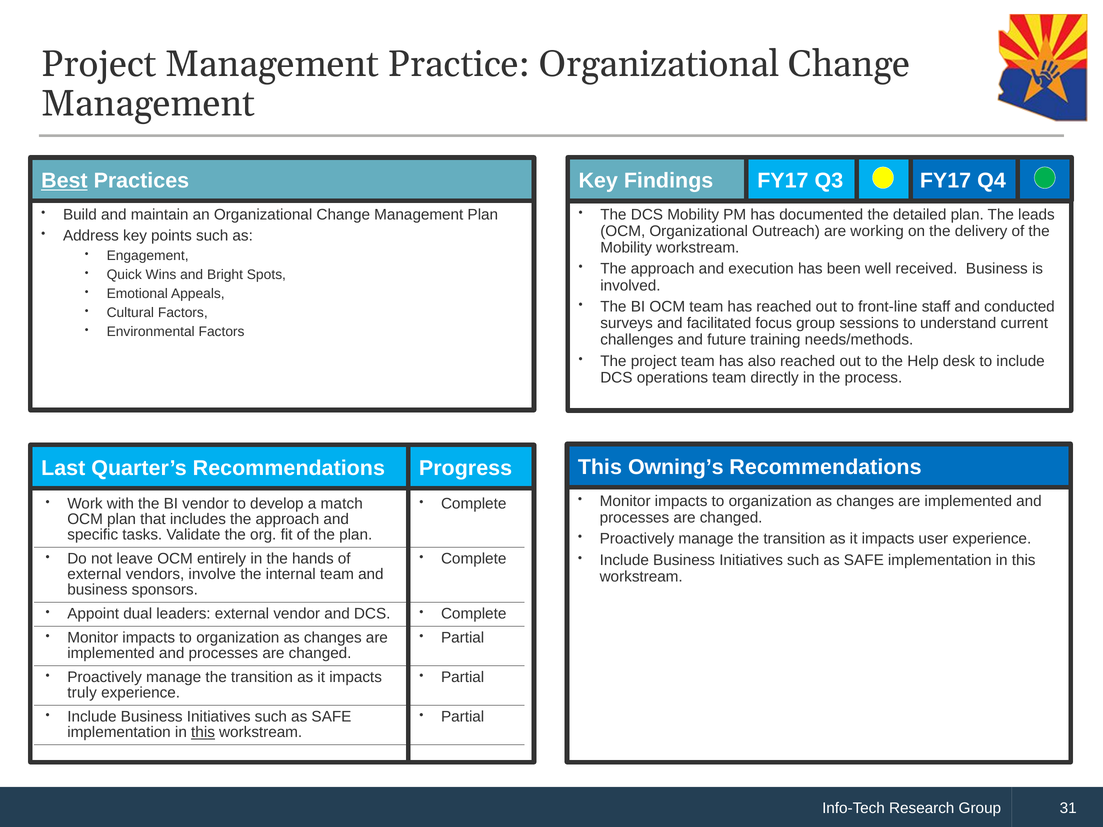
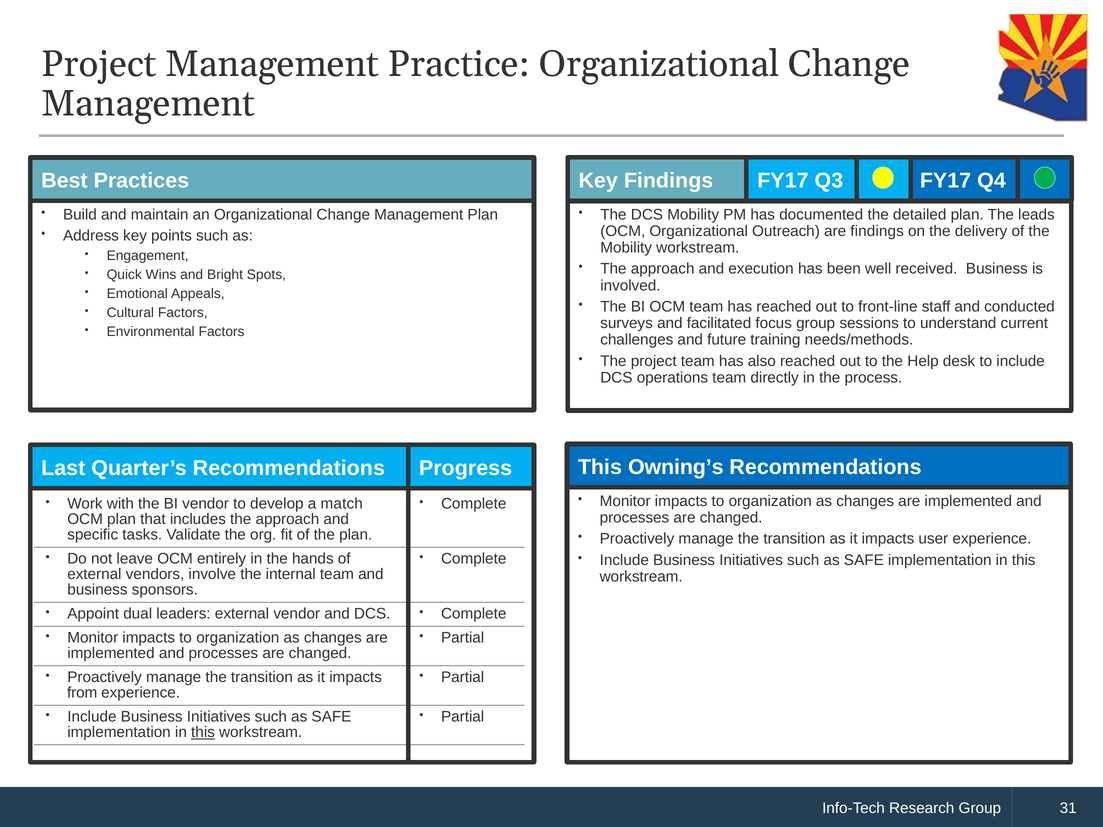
Best underline: present -> none (64, 181)
are working: working -> findings (877, 231)
truly: truly -> from (82, 693)
